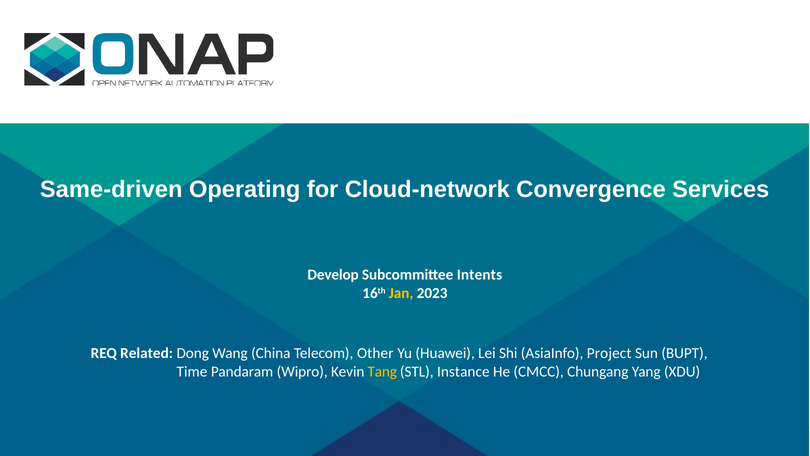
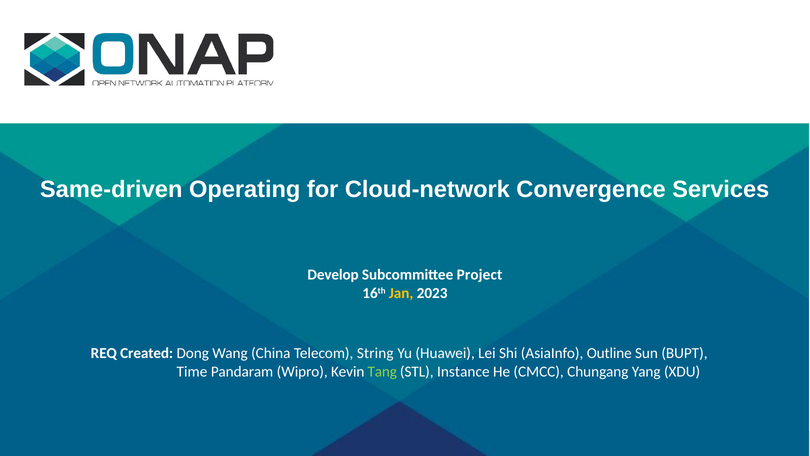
Intents: Intents -> Project (479, 275)
Related: Related -> Created (147, 353)
Other: Other -> String (375, 353)
Project: Project -> Outline (609, 353)
Tang colour: yellow -> light green (382, 371)
